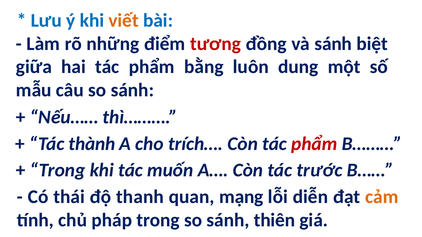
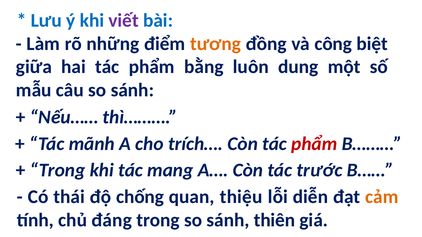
viết colour: orange -> purple (124, 20)
tương colour: red -> orange (216, 44)
và sánh: sánh -> công (333, 44)
thành: thành -> mãnh (92, 144)
muốn: muốn -> mang (170, 171)
thanh: thanh -> chống (140, 197)
mạng: mạng -> thiệu (241, 197)
pháp: pháp -> đáng (112, 220)
